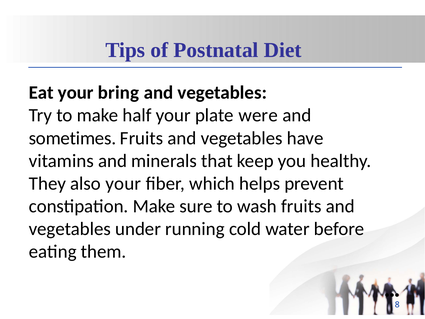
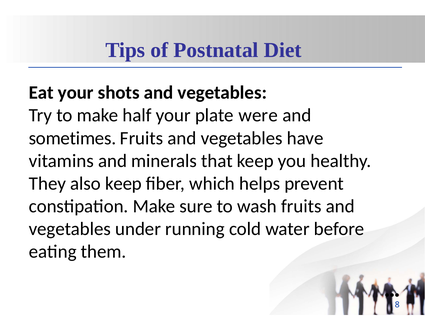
bring: bring -> shots (119, 93)
also your: your -> keep (124, 183)
